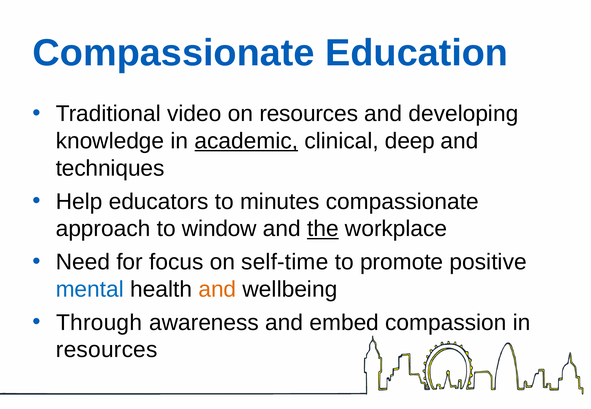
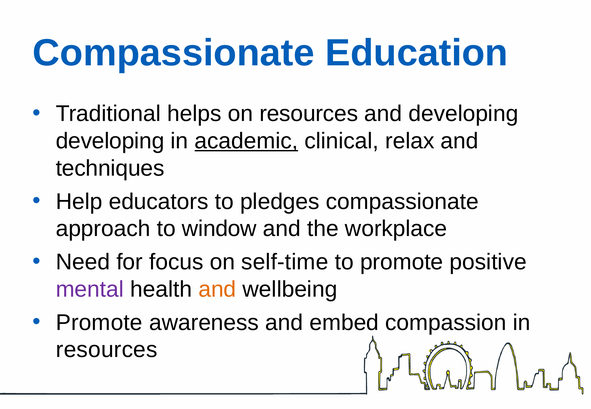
video: video -> helps (194, 114)
knowledge: knowledge -> developing (110, 141)
deep: deep -> relax (410, 141)
minutes: minutes -> pledges (280, 202)
the underline: present -> none (323, 229)
mental colour: blue -> purple (90, 289)
Through: Through -> Promote (99, 323)
